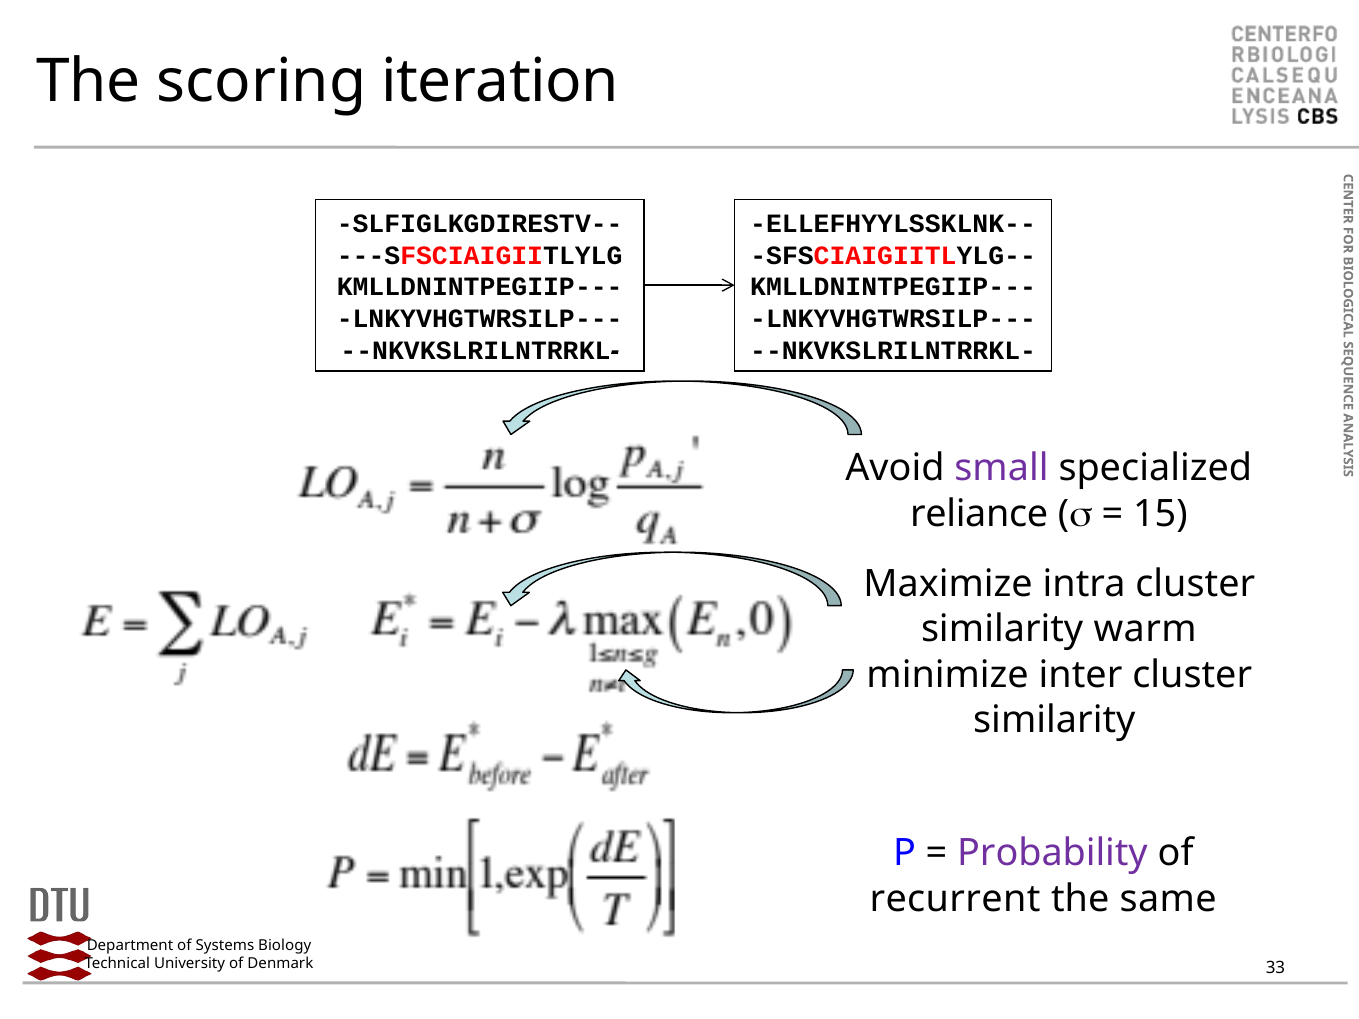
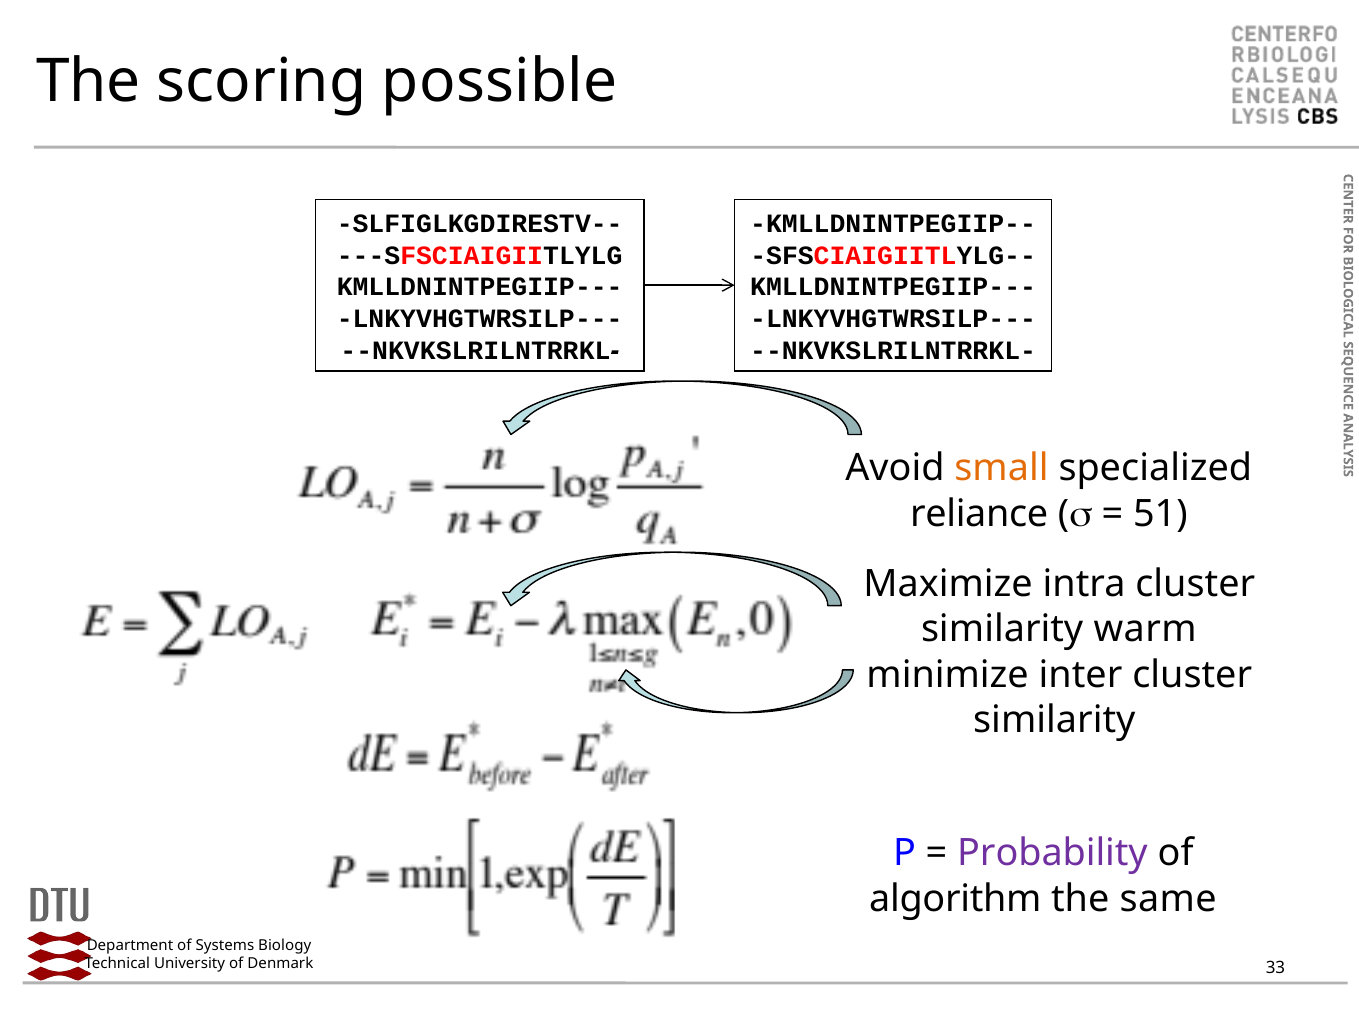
iteration: iteration -> possible (500, 81)
ELLEFHYYLSSKLNK--: ELLEFHYYLSSKLNK-- -> KMLLDNINTPEGIIP-- (893, 224)
small colour: purple -> orange (1001, 468)
15: 15 -> 51 (1160, 514)
recurrent: recurrent -> algorithm (955, 899)
